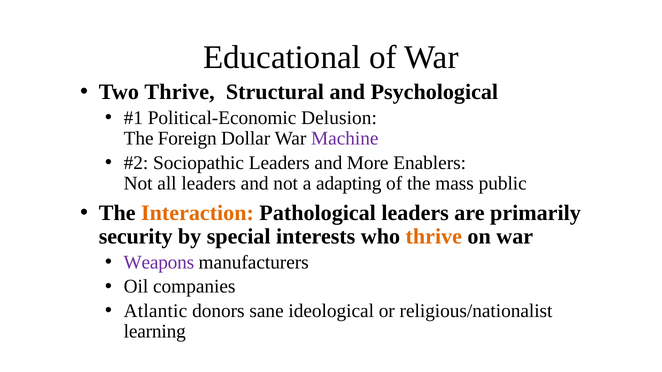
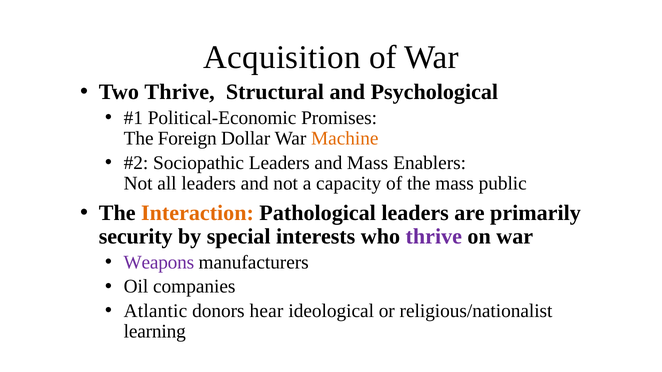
Educational: Educational -> Acquisition (282, 57)
Delusion: Delusion -> Promises (339, 118)
Machine colour: purple -> orange (345, 139)
and More: More -> Mass (368, 163)
adapting: adapting -> capacity (349, 184)
thrive colour: orange -> purple (434, 237)
sane: sane -> hear (266, 311)
